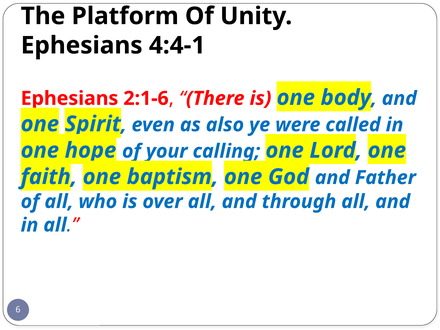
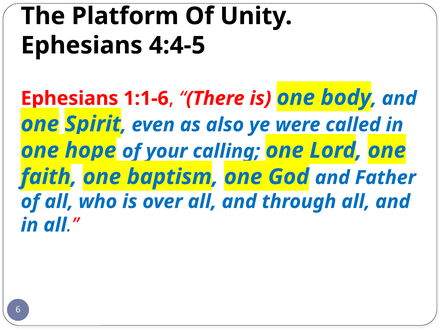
4:4-1: 4:4-1 -> 4:4-5 (177, 45)
2:1-6: 2:1-6 -> 1:1-6 (146, 98)
